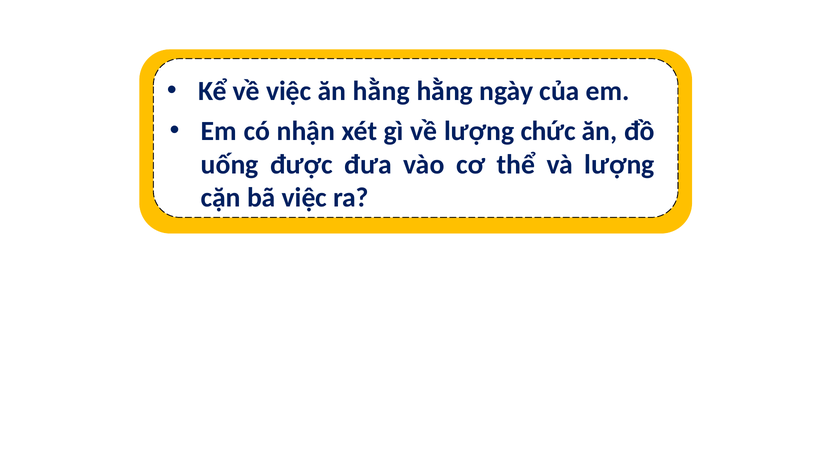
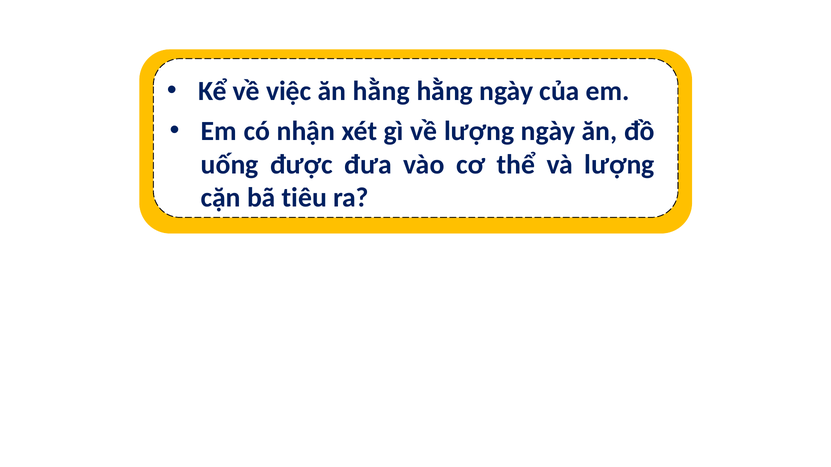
lượng chức: chức -> ngày (548, 131)
bã việc: việc -> tiêu (304, 198)
